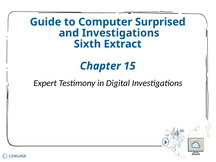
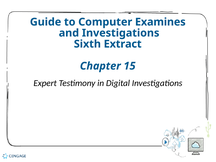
Surprised: Surprised -> Examines (160, 22)
